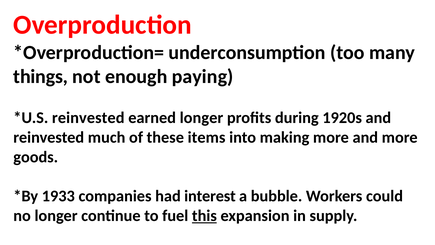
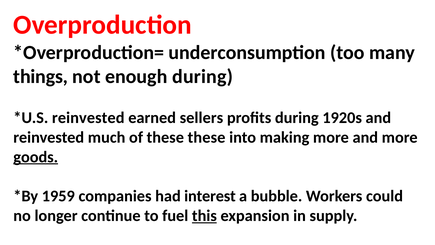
enough paying: paying -> during (203, 77)
earned longer: longer -> sellers (201, 118)
these items: items -> these (207, 137)
goods underline: none -> present (36, 157)
1933: 1933 -> 1959 (58, 196)
